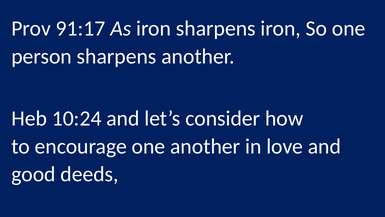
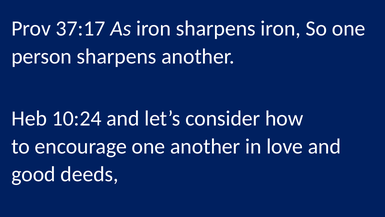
91:17: 91:17 -> 37:17 (80, 28)
